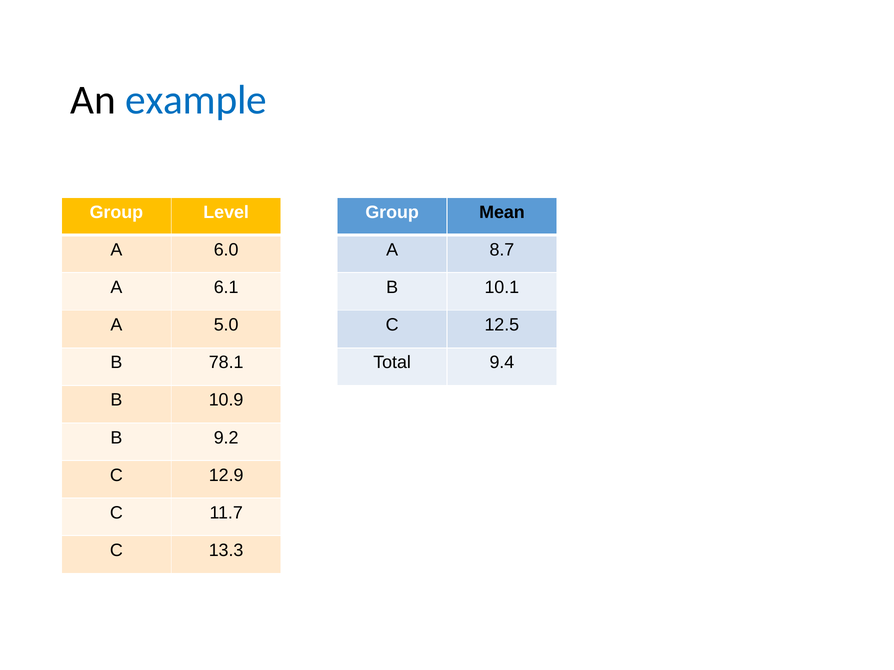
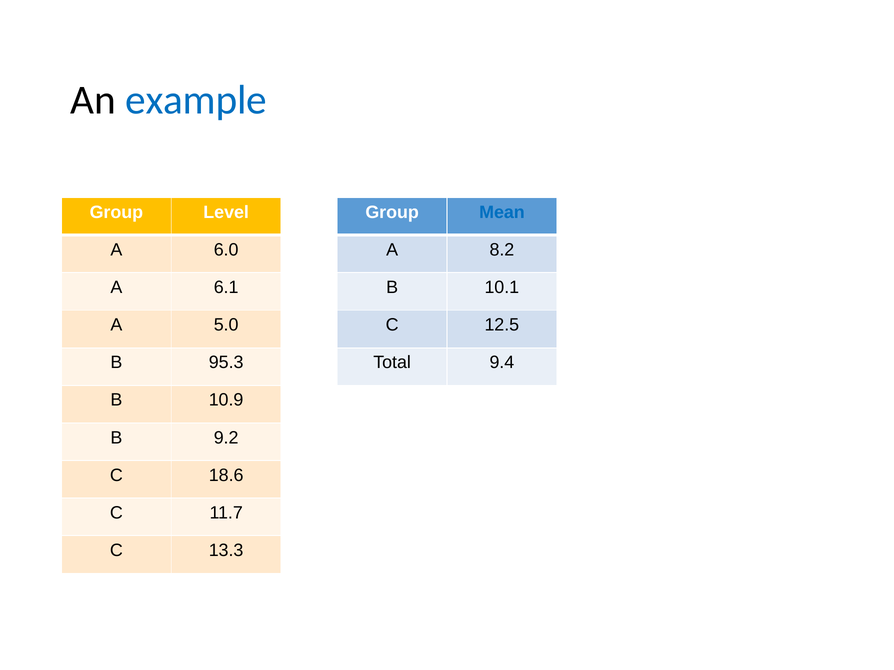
Mean colour: black -> blue (502, 212)
8.7: 8.7 -> 8.2 (502, 250)
78.1: 78.1 -> 95.3 (226, 363)
12.9: 12.9 -> 18.6 (226, 476)
